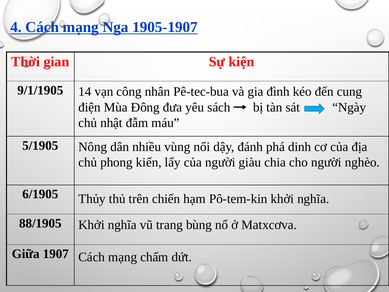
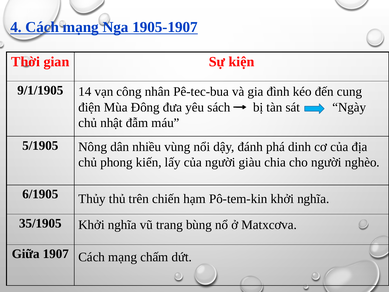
88/1905: 88/1905 -> 35/1905 (40, 223)
